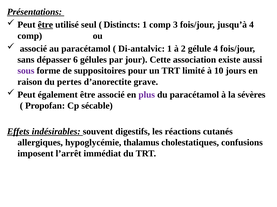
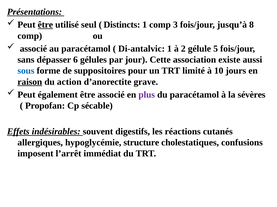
jusqu’à 4: 4 -> 8 (251, 25)
gélule 4: 4 -> 5 (216, 49)
sous colour: purple -> blue (26, 71)
raison underline: none -> present (30, 82)
pertes: pertes -> action (69, 82)
thalamus: thalamus -> structure (141, 143)
